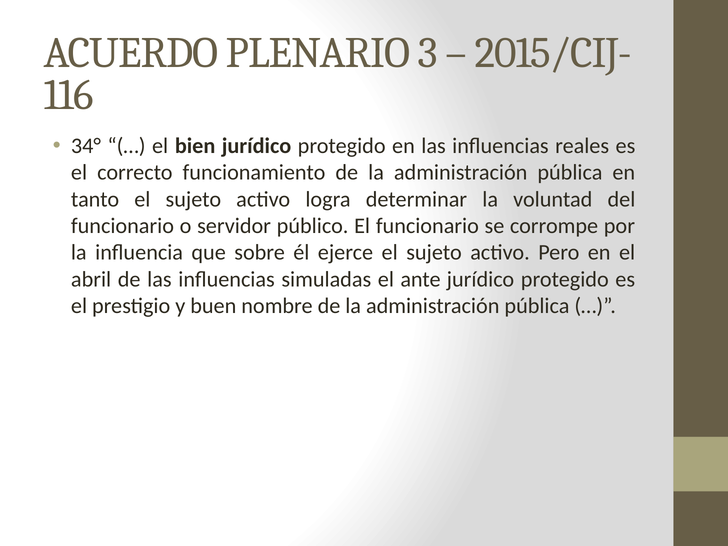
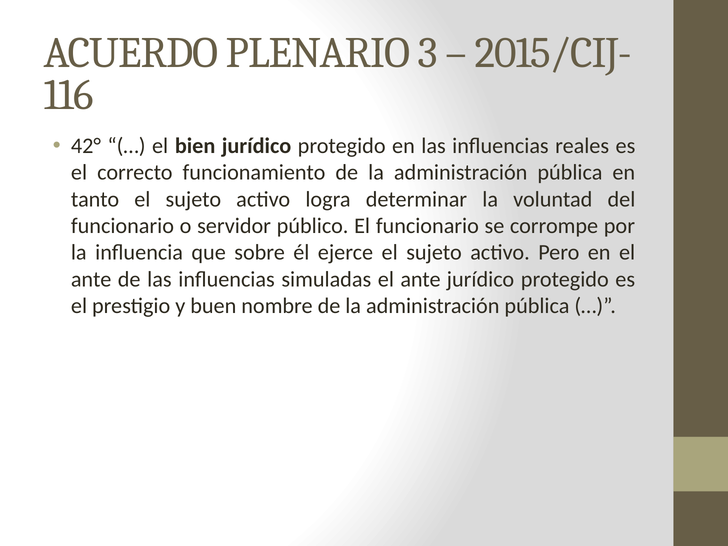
34°: 34° -> 42° (86, 146)
abril: abril -> ante (91, 279)
